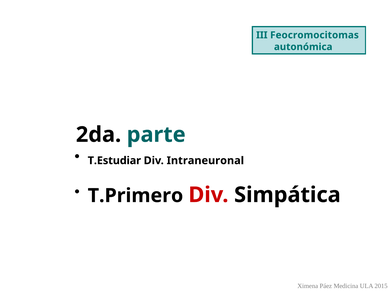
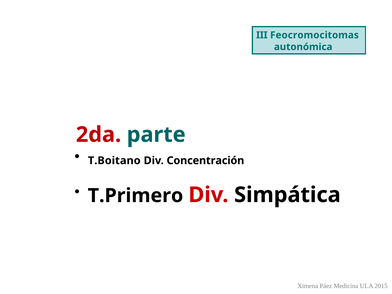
2da colour: black -> red (98, 135)
T.Estudiar: T.Estudiar -> T.Boitano (114, 161)
Intraneuronal: Intraneuronal -> Concentración (205, 161)
